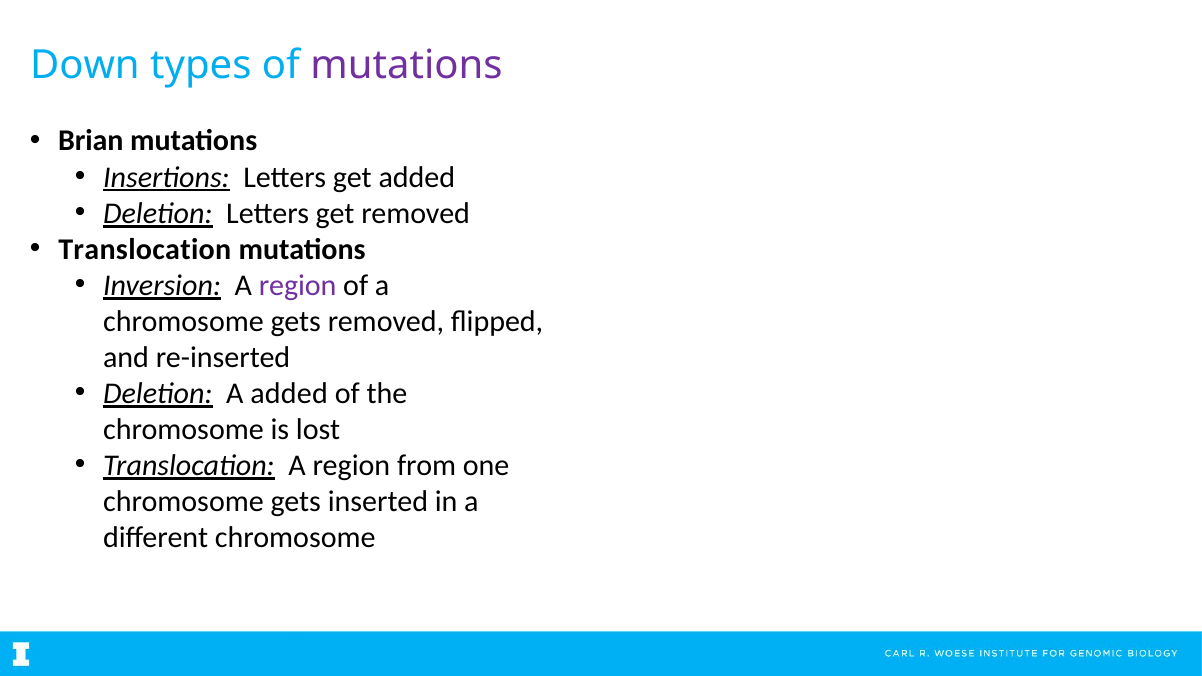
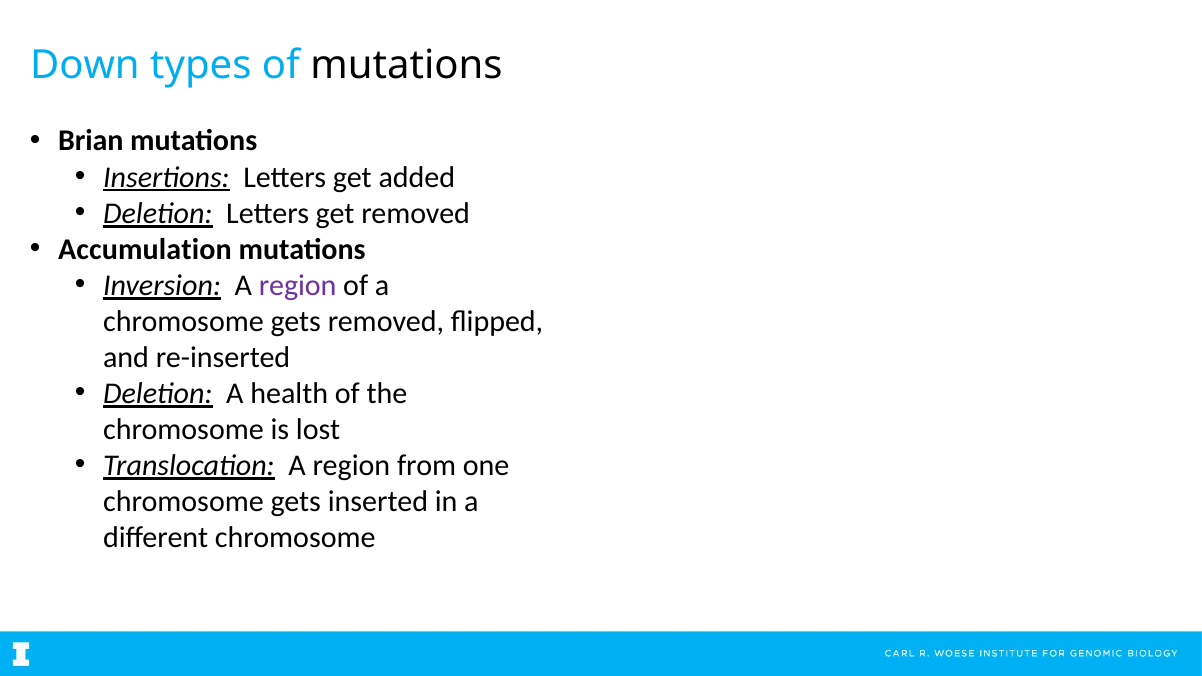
mutations colour: purple -> black (407, 65)
Translocation: Translocation -> Accumulation (145, 249)
A added: added -> health (289, 393)
